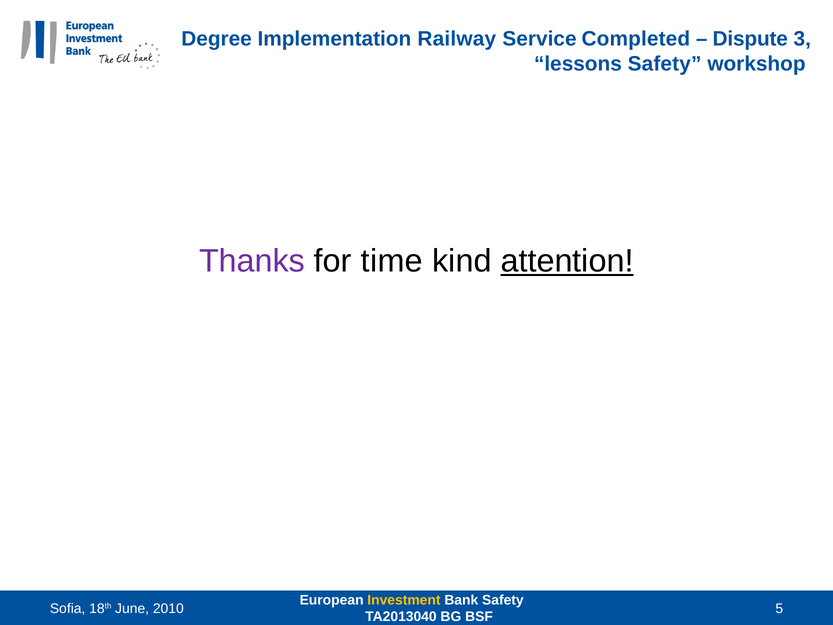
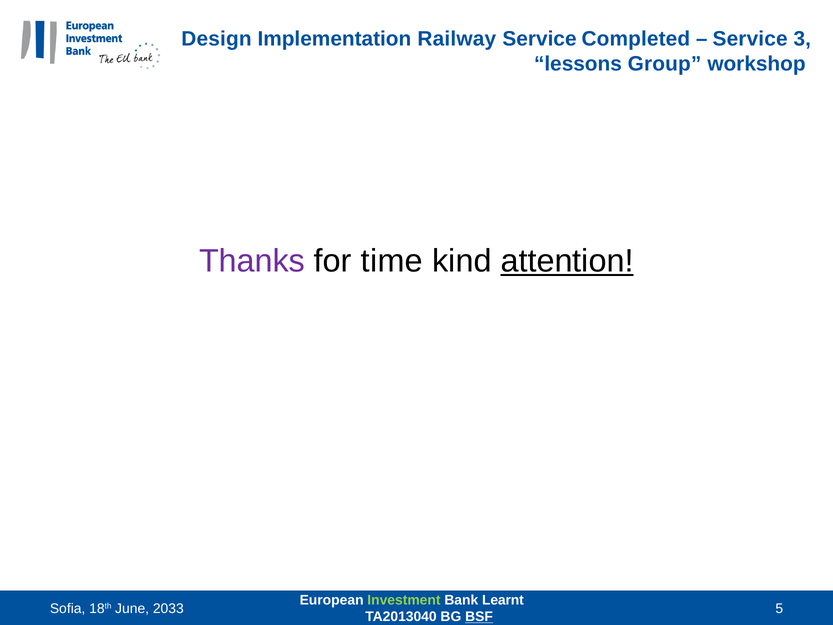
Degree: Degree -> Design (216, 39)
Dispute: Dispute -> Service (750, 39)
lessons Safety: Safety -> Group (665, 64)
Investment colour: yellow -> light green (404, 600)
Bank Safety: Safety -> Learnt (503, 600)
2010: 2010 -> 2033 (168, 608)
BSF underline: none -> present (479, 617)
